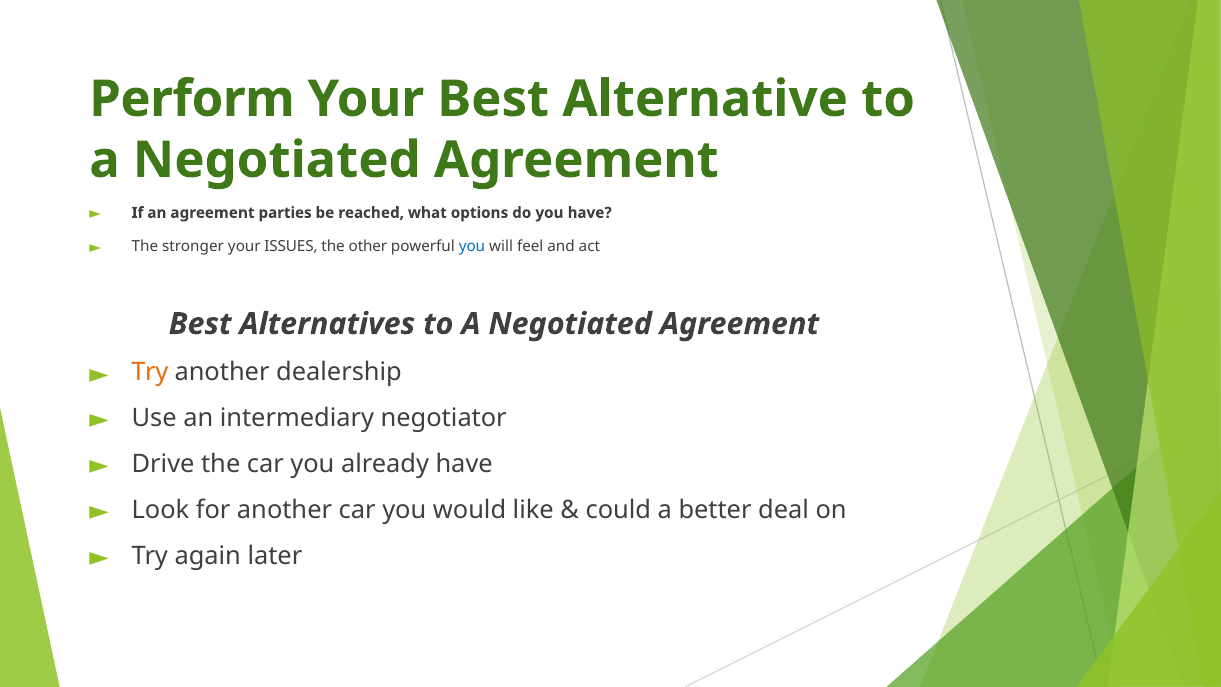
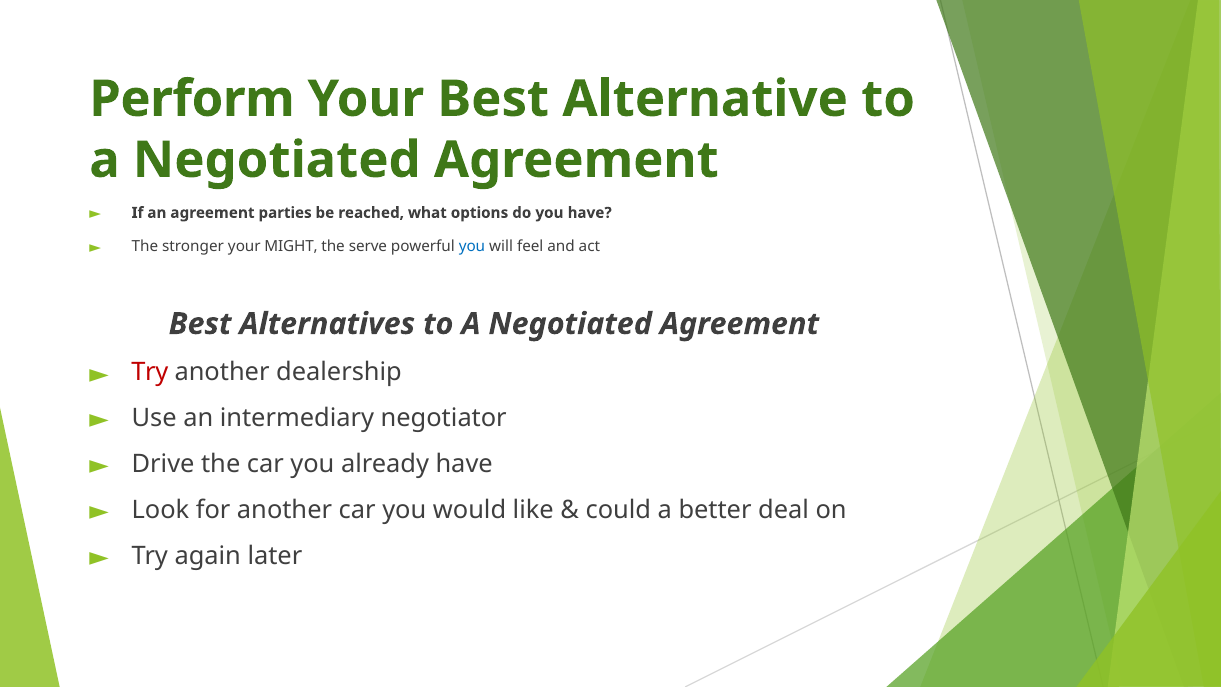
ISSUES: ISSUES -> MIGHT (291, 246)
other: other -> serve (368, 246)
Try colour: orange -> red (150, 372)
